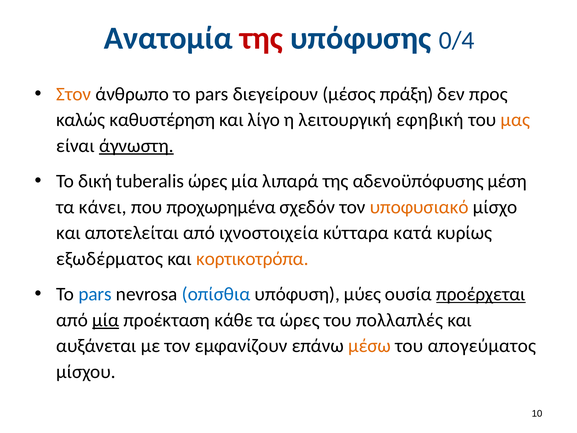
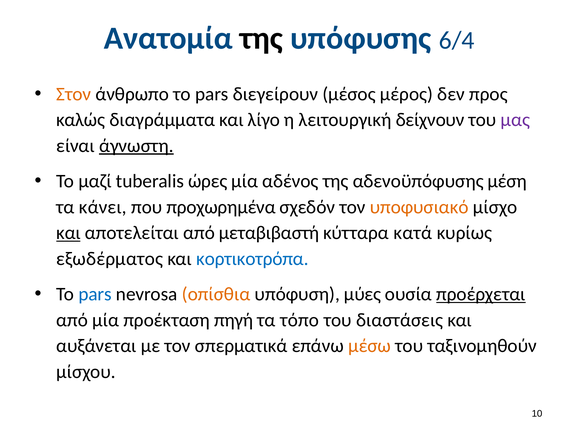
της colour: red -> black (261, 38)
0/4: 0/4 -> 6/4 (457, 40)
πράξη: πράξη -> μέρος (406, 94)
καθυστέρηση: καθυστέρηση -> διαγράμματα (162, 120)
εφηβική: εφηβική -> δείχνουν (430, 120)
μας colour: orange -> purple (515, 120)
δική: δική -> μαζί (95, 181)
λιπαρά: λιπαρά -> αδένος (290, 181)
και underline: none -> present (68, 233)
ιχνοστοιχεία: ιχνοστοιχεία -> μεταβιβαστή (269, 233)
κορτικοτρόπα colour: orange -> blue (252, 259)
οπίσθια colour: blue -> orange (216, 294)
μία underline: present -> none (106, 320)
κάθε: κάθε -> πηγή (234, 320)
τα ώρες: ώρες -> τόπο (300, 320)
πολλαπλές: πολλαπλές -> διαστάσεις (400, 320)
εμφανίζουν: εμφανίζουν -> σπερματικά (241, 346)
απογεύματος: απογεύματος -> ταξινομηθούν (482, 346)
